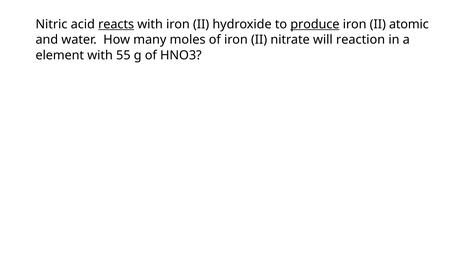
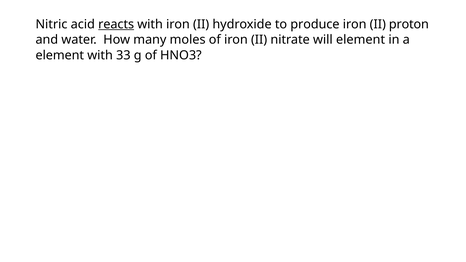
produce underline: present -> none (315, 24)
atomic: atomic -> proton (409, 24)
will reaction: reaction -> element (361, 40)
55: 55 -> 33 (123, 55)
